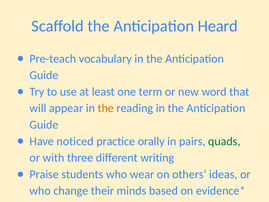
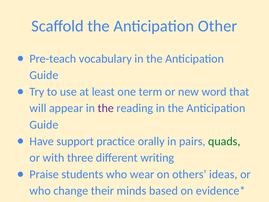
Heard: Heard -> Other (218, 26)
the colour: orange -> purple (106, 108)
noticed: noticed -> support (75, 141)
